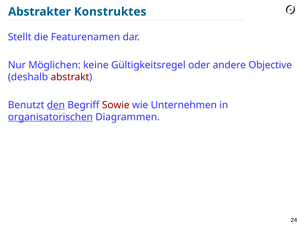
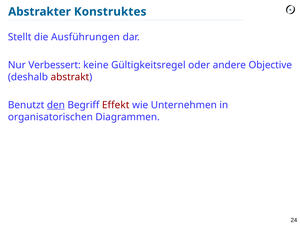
Featurenamen: Featurenamen -> Ausführungen (85, 37)
Möglichen: Möglichen -> Verbessert (55, 65)
Sowie: Sowie -> Effekt (116, 105)
organisatorischen underline: present -> none (50, 117)
